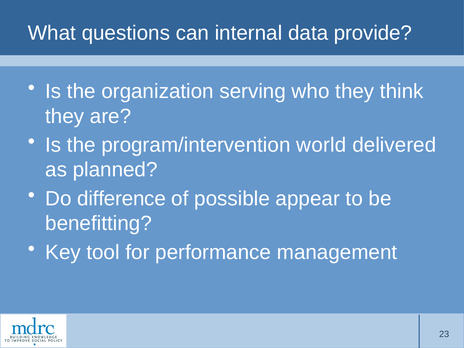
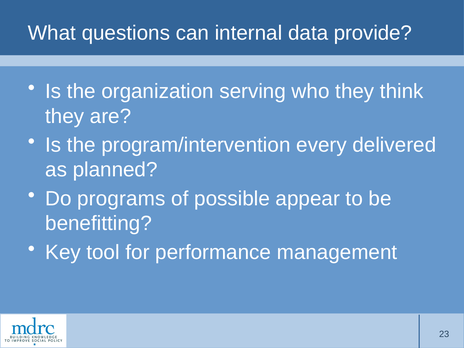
world: world -> every (321, 145)
difference: difference -> programs (121, 199)
